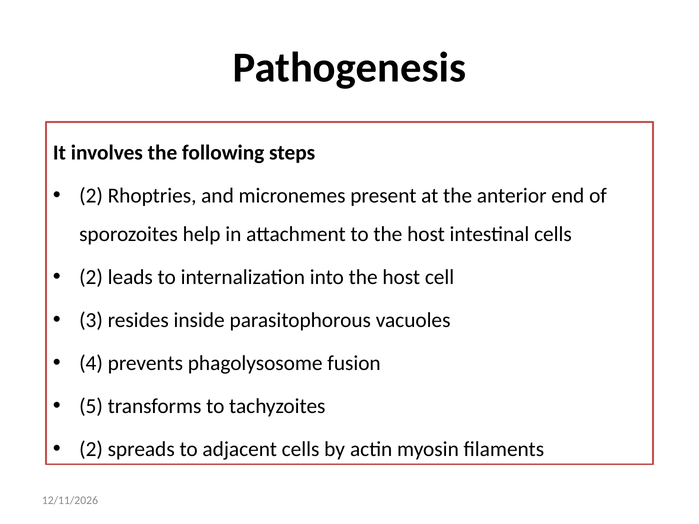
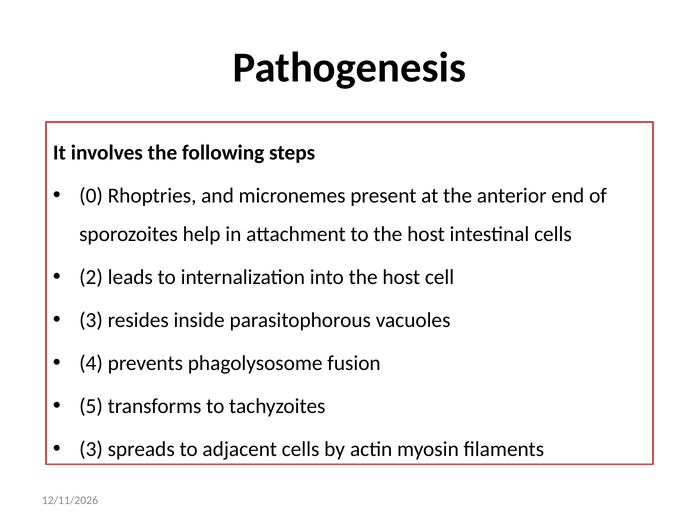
2: 2 -> 0 (91, 196)
2: 2 -> 3 (91, 449)
